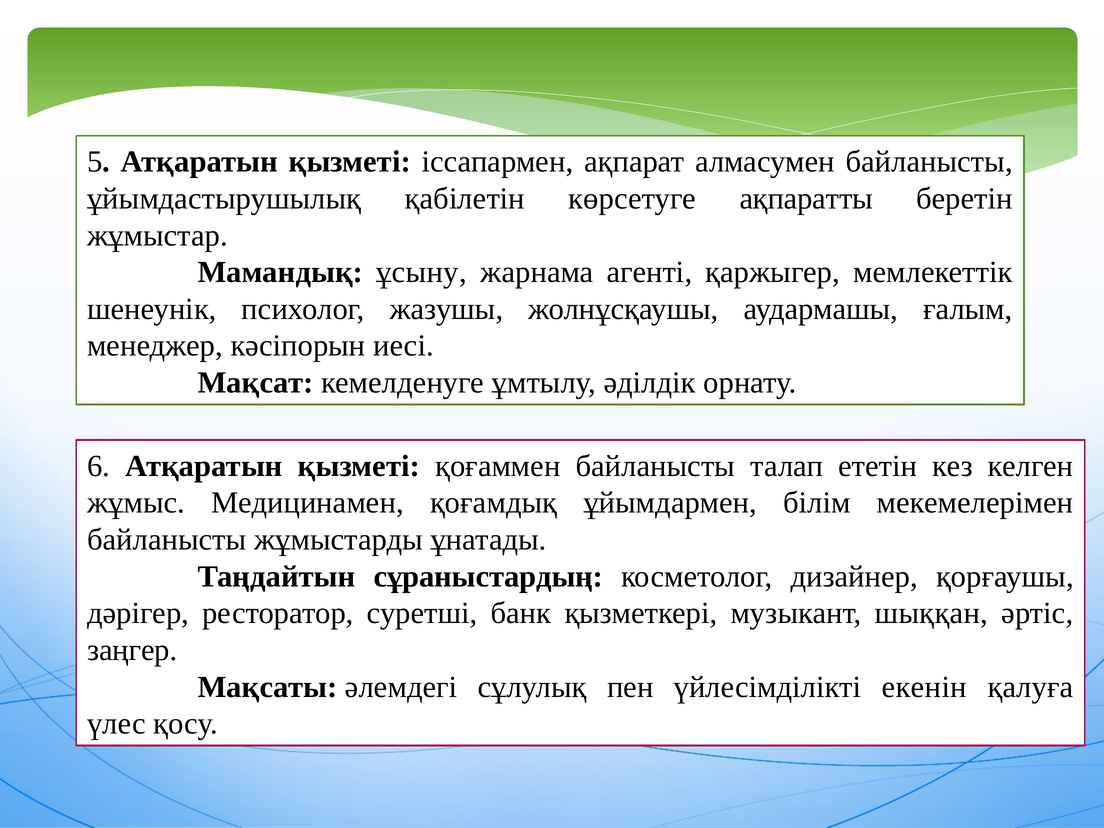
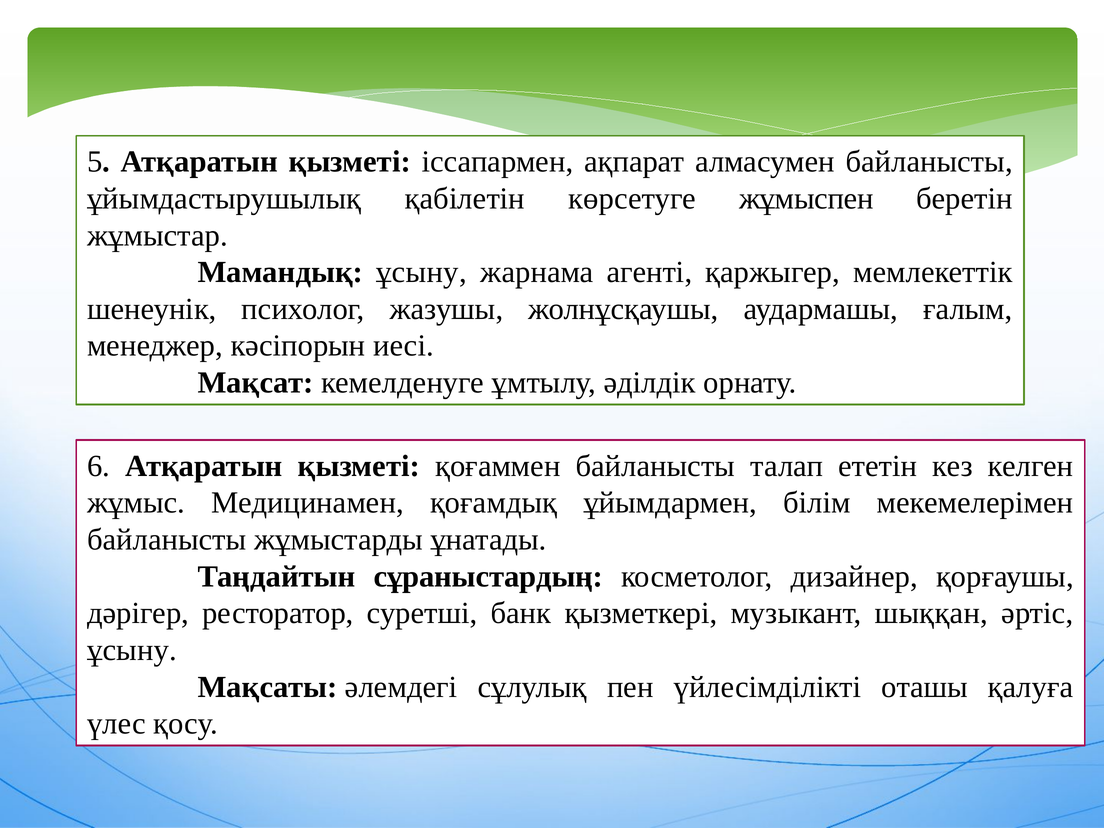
ақпаратты: ақпаратты -> жұмыспен (806, 199)
заңгер: заңгер -> ұсыну (132, 650)
екенін: екенін -> оташы (925, 687)
